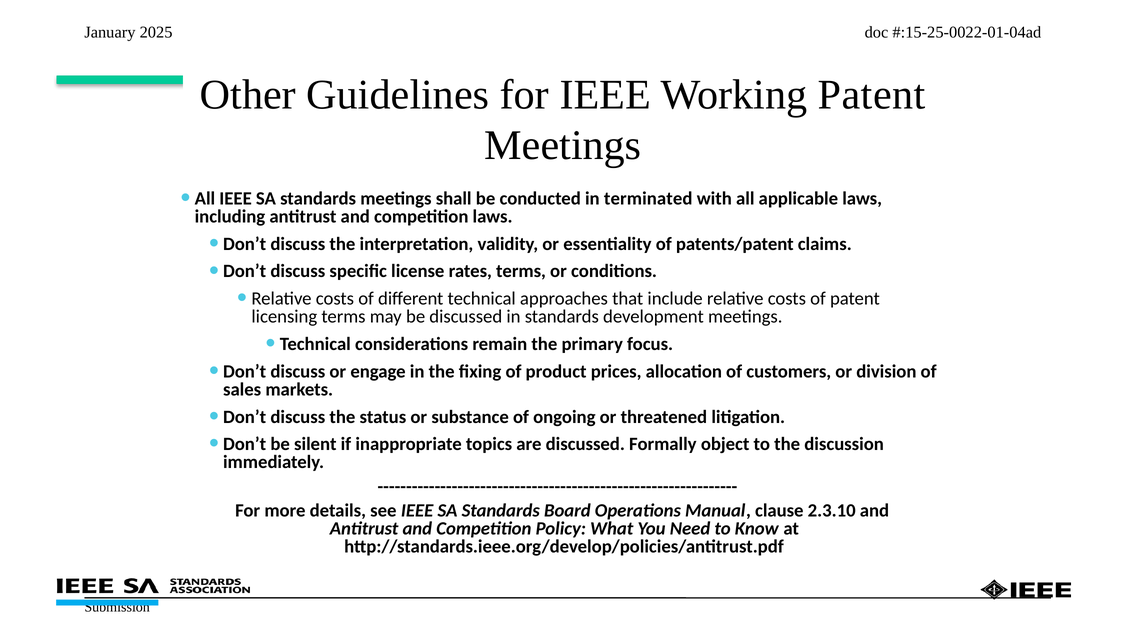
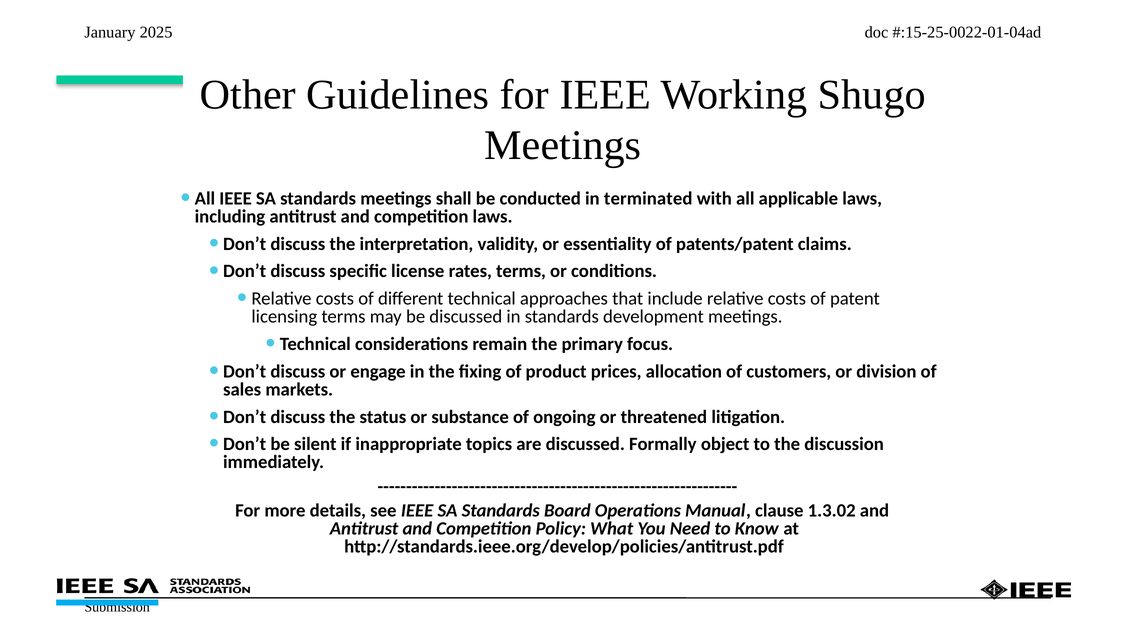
Working Patent: Patent -> Shugo (872, 95)
2.3.10: 2.3.10 -> 1.3.02 (832, 511)
